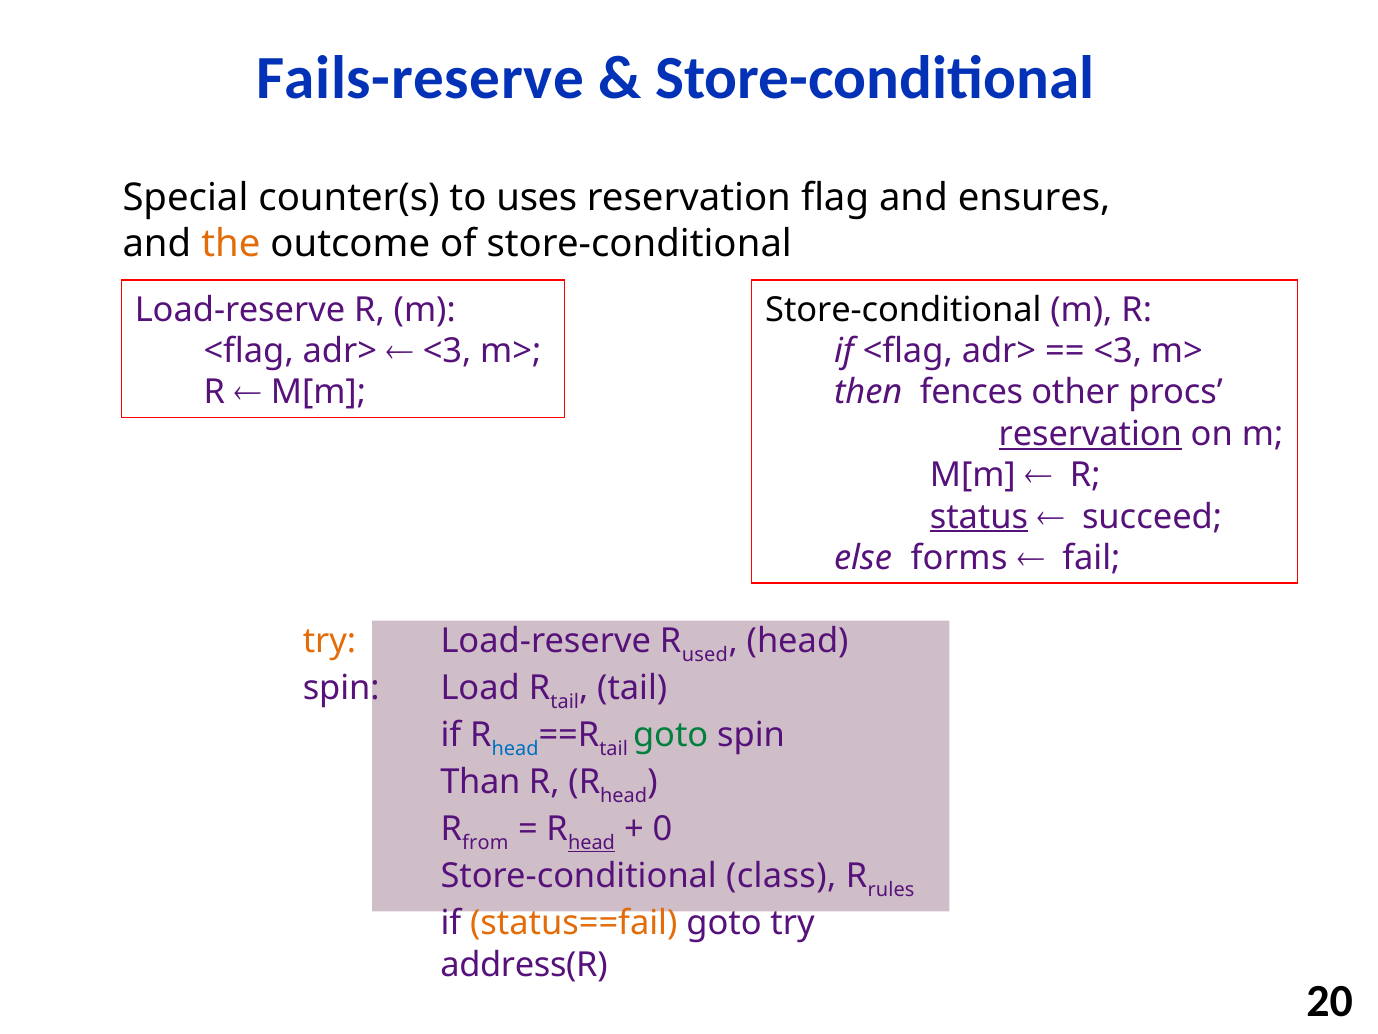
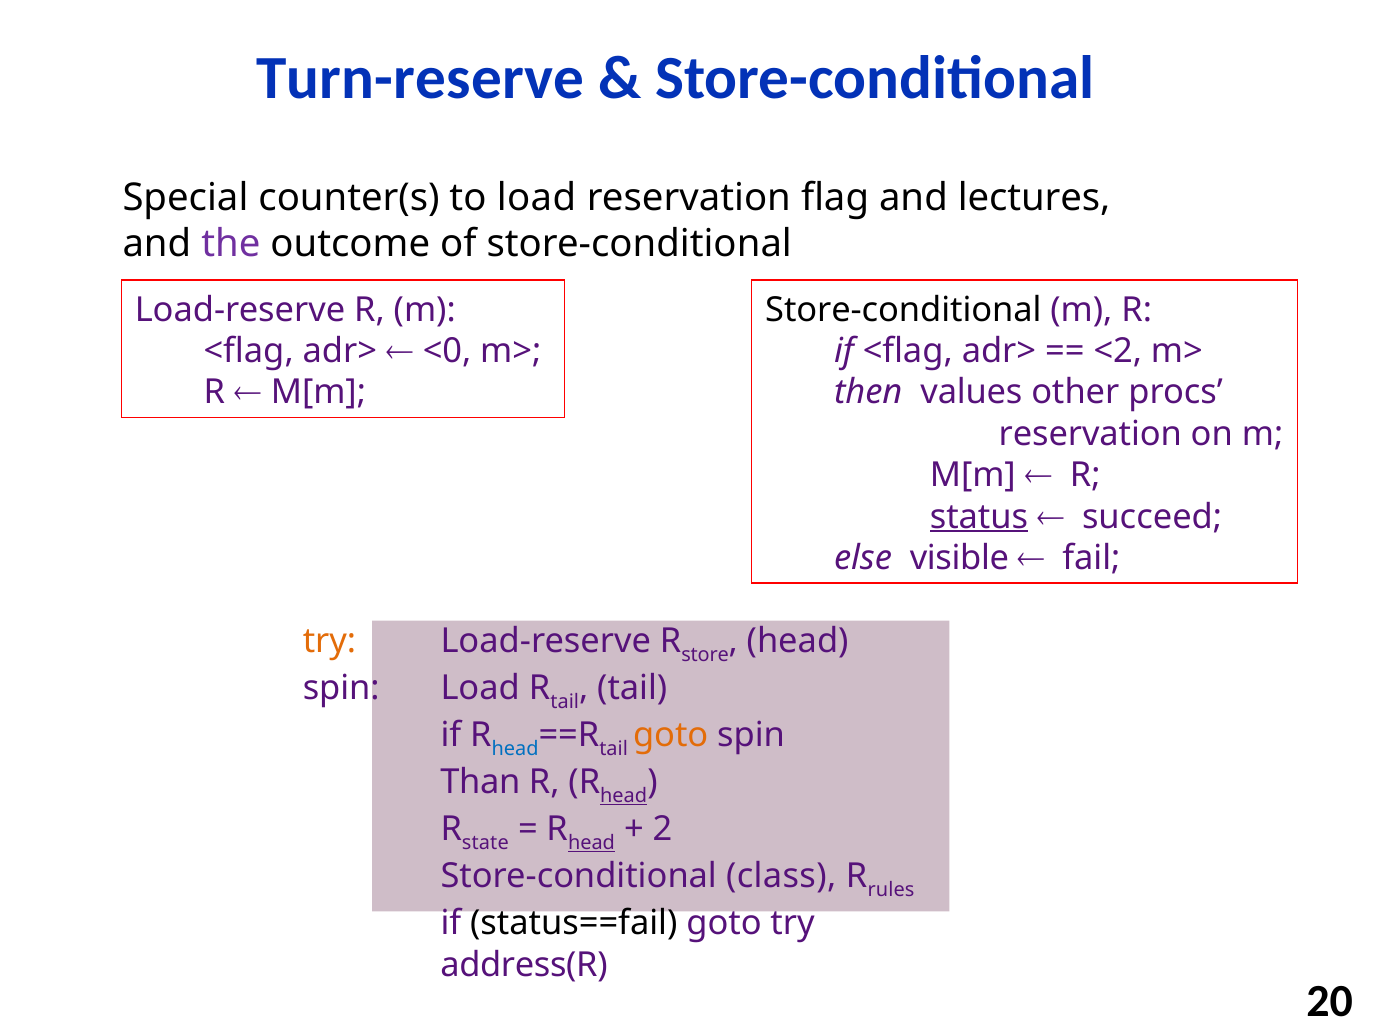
Fails-reserve: Fails-reserve -> Turn-reserve (420, 78)
to uses: uses -> load (537, 198)
ensures: ensures -> lectures (1034, 198)
the colour: orange -> purple (231, 244)
<3: <3 -> <0 (447, 351)
<3: <3 -> <2 (1118, 351)
fences: fences -> values (971, 392)
reservation underline: present -> none (1090, 434)
forms: forms -> visible (959, 558)
used: used -> store (705, 654)
goto colour: green -> orange (671, 735)
head underline: none -> present (624, 795)
from: from -> state (485, 842)
0: 0 -> 2 (662, 829)
status==fail colour: orange -> black (574, 923)
